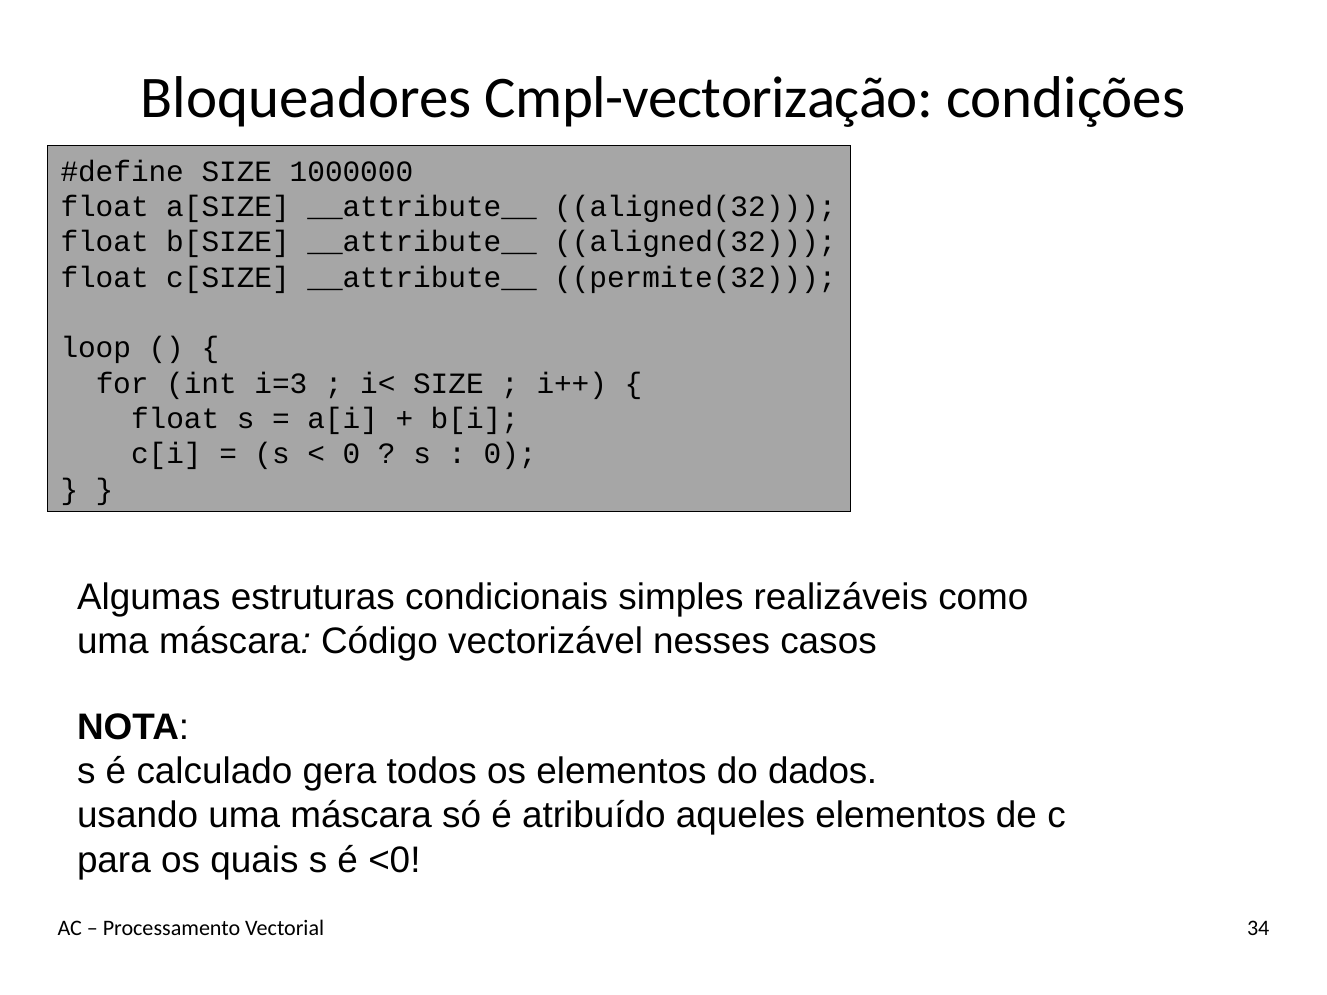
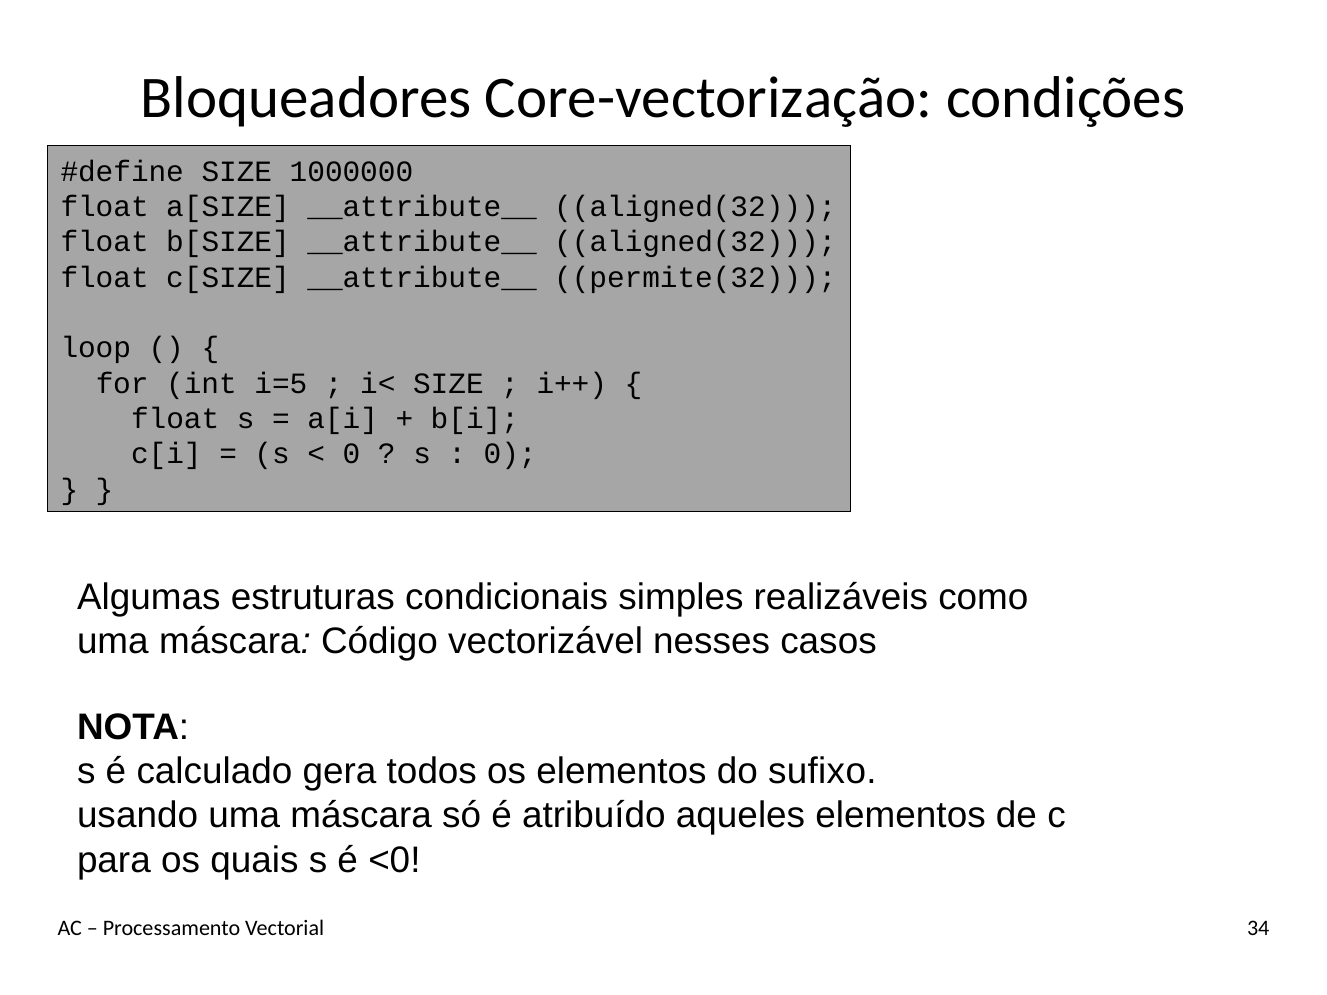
Cmpl-vectorização: Cmpl-vectorização -> Core-vectorização (709, 98)
i=3: i=3 -> i=5 (281, 384)
dados: dados -> sufixo (822, 772)
